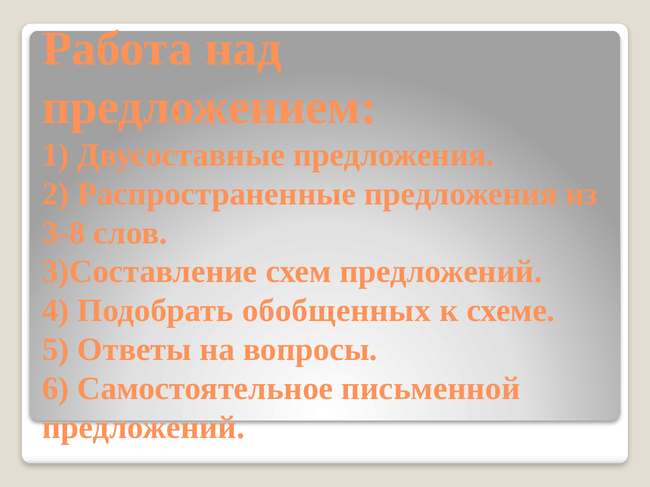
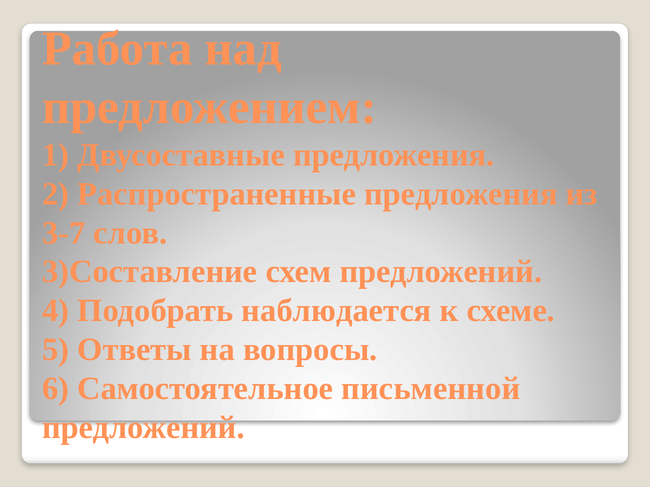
3-8: 3-8 -> 3-7 (64, 233)
обобщенных: обобщенных -> наблюдается (337, 311)
